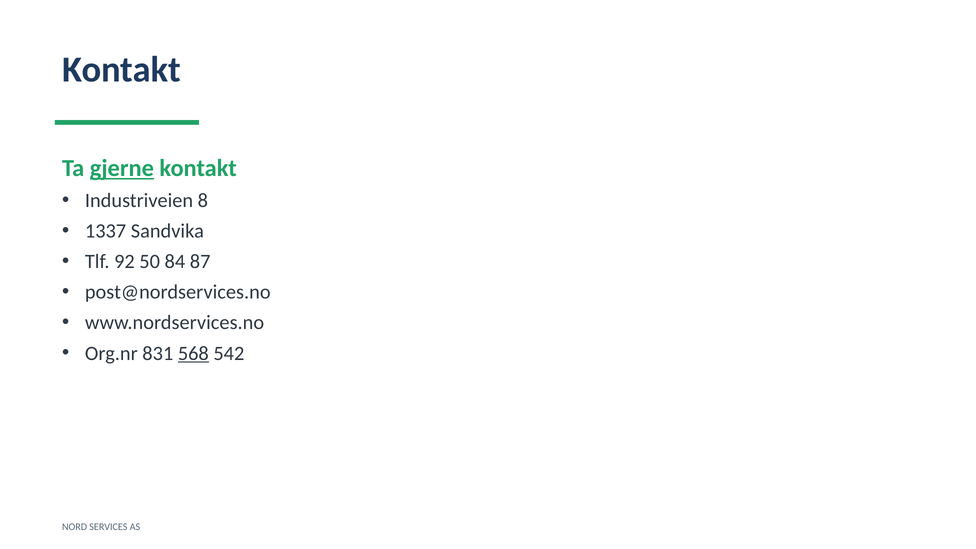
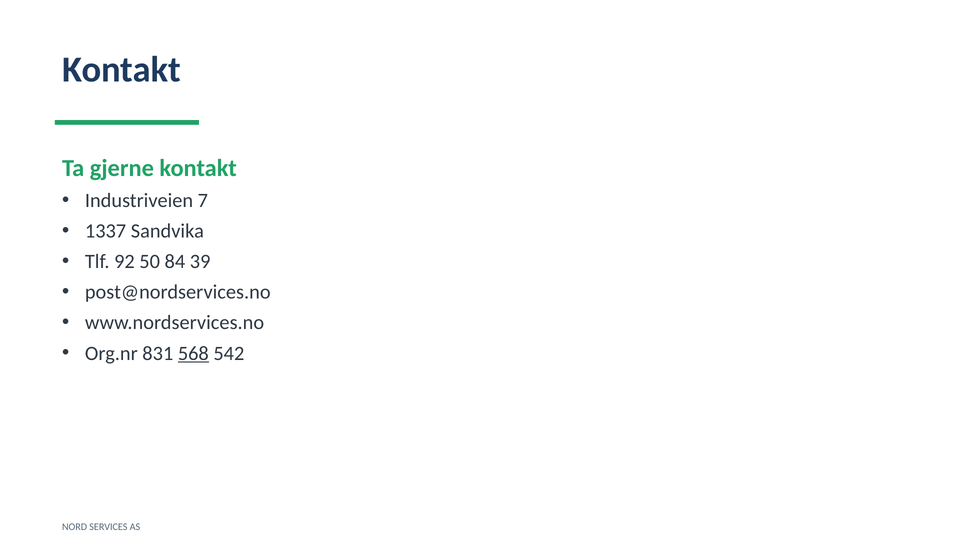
gjerne underline: present -> none (122, 168)
8: 8 -> 7 (203, 201)
87: 87 -> 39 (200, 262)
